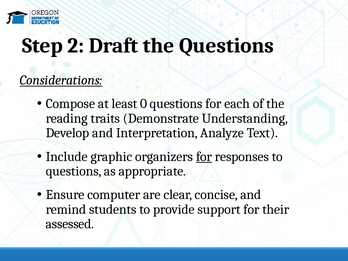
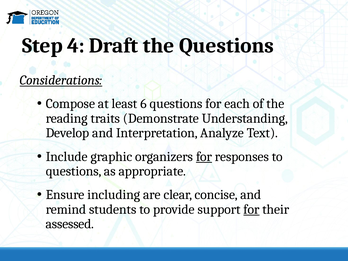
2: 2 -> 4 (76, 46)
0: 0 -> 6 (143, 104)
computer: computer -> including (114, 195)
for underline: none -> present (251, 209)
